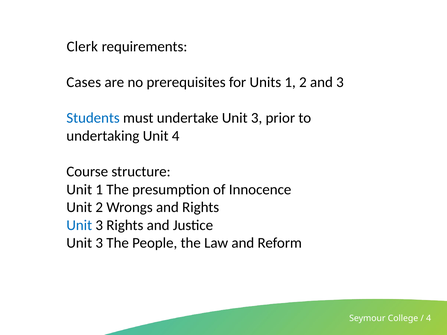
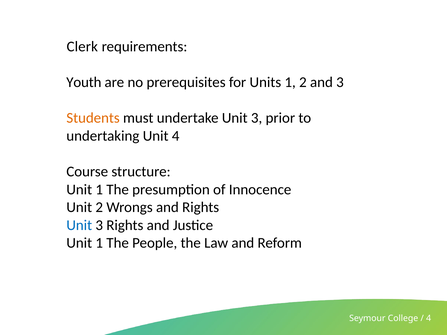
Cases: Cases -> Youth (84, 82)
Students colour: blue -> orange (93, 118)
3: 3 -> 1 (99, 243)
